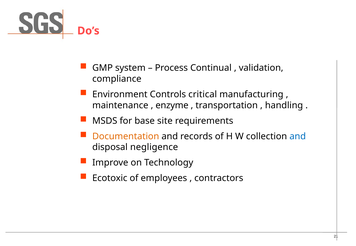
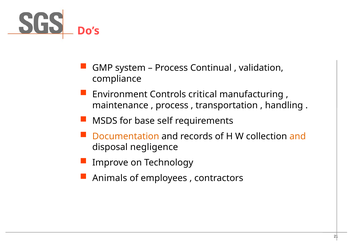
enzyme: enzyme -> process (172, 105)
site: site -> self (165, 121)
and colour: blue -> orange (298, 137)
Ecotoxic: Ecotoxic -> Animals (110, 179)
